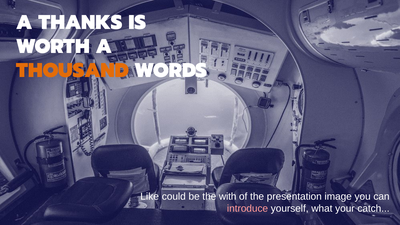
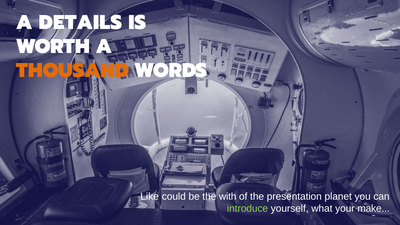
THANKS: THANKS -> DETAILS (80, 23)
image: image -> planet (338, 196)
introduce colour: pink -> light green (248, 208)
catch: catch -> make (374, 208)
